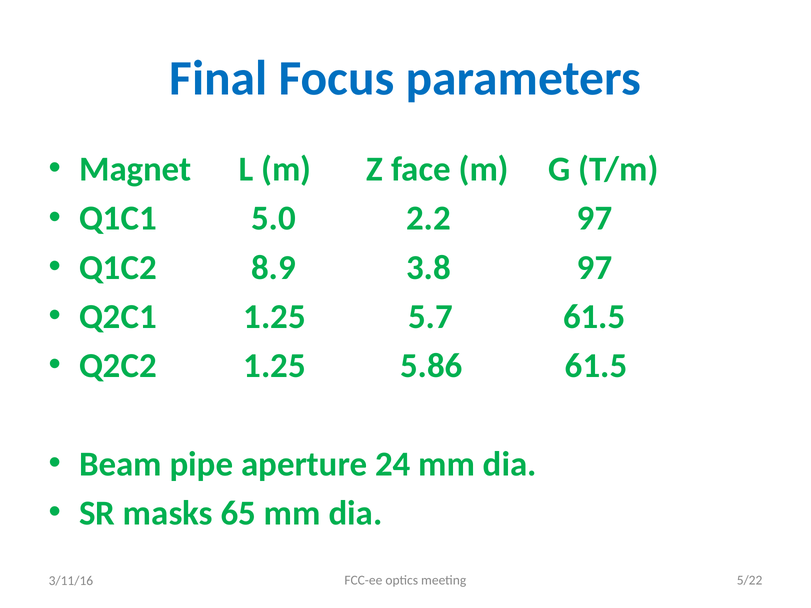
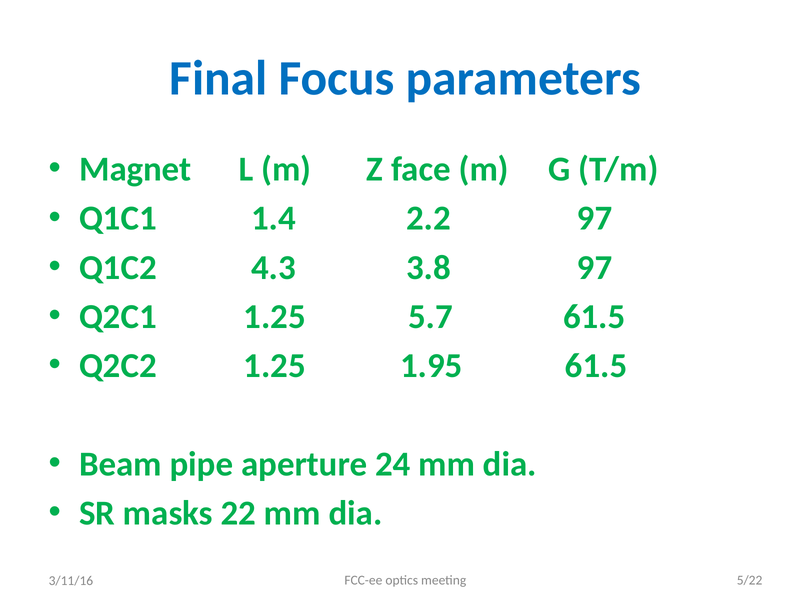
5.0: 5.0 -> 1.4 (274, 219)
8.9: 8.9 -> 4.3 (274, 268)
5.86: 5.86 -> 1.95 (431, 366)
65: 65 -> 22 (238, 513)
